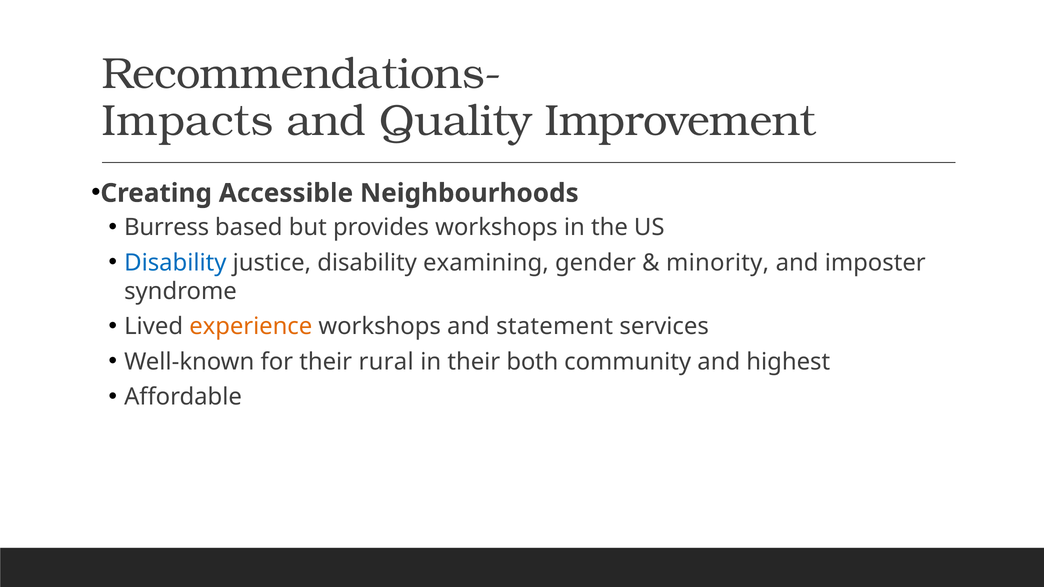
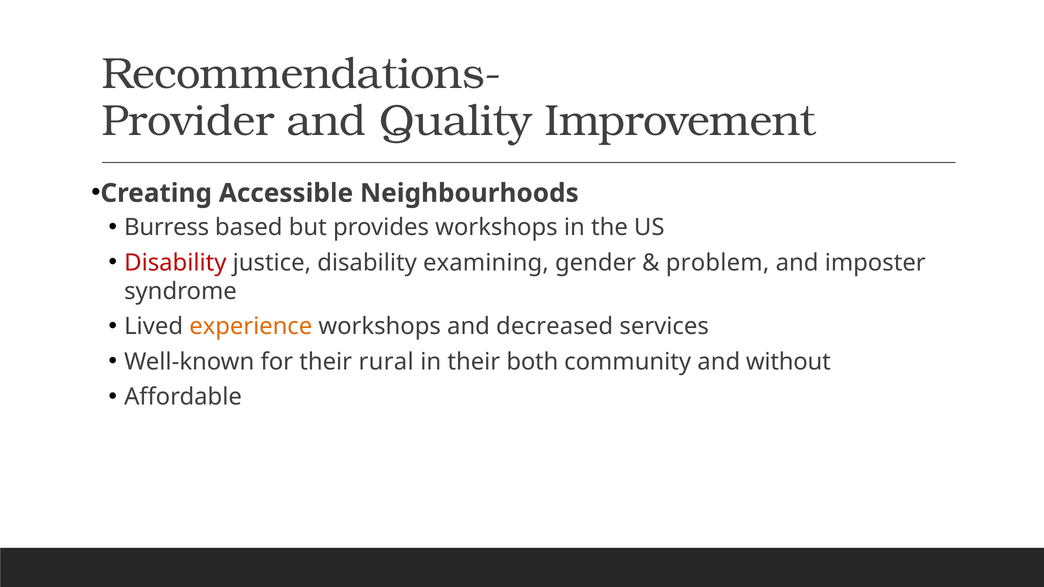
Impacts: Impacts -> Provider (188, 121)
Disability colour: blue -> red (175, 263)
minority: minority -> problem (718, 263)
statement: statement -> decreased (555, 327)
highest: highest -> without (788, 362)
